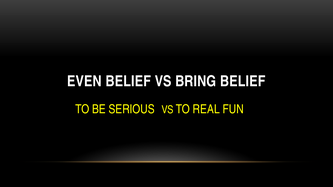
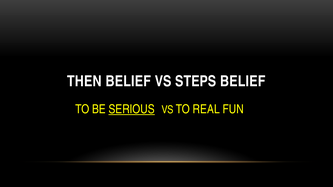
EVEN: EVEN -> THEN (84, 81)
BRING: BRING -> STEPS (196, 81)
SERIOUS underline: none -> present (132, 109)
